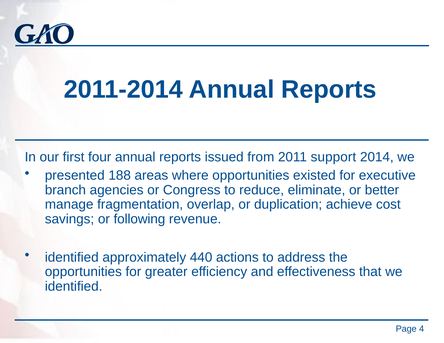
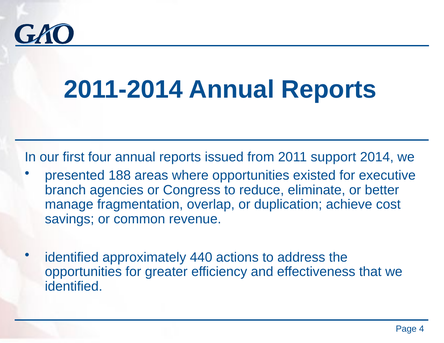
following: following -> common (139, 219)
